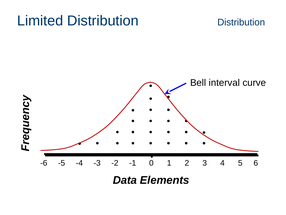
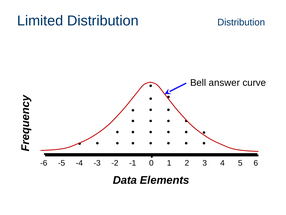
interval: interval -> answer (224, 83)
